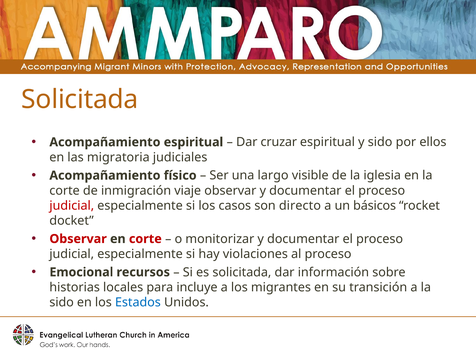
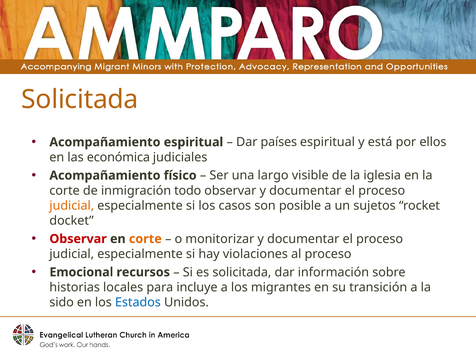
cruzar: cruzar -> países (279, 142)
y sido: sido -> está (380, 142)
migratoria: migratoria -> económica (118, 157)
viaje: viaje -> todo (188, 191)
judicial colour: red -> orange (72, 206)
directo: directo -> posible (300, 206)
básicos: básicos -> sujetos (375, 206)
corte colour: red -> orange (145, 239)
